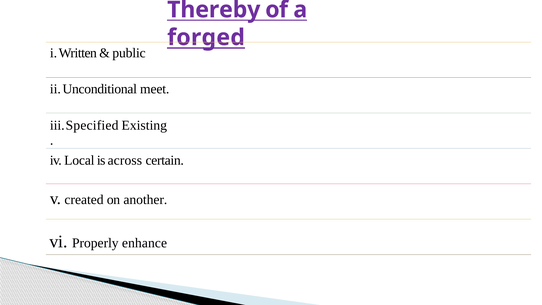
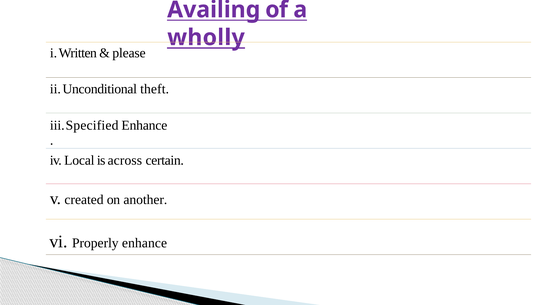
Thereby: Thereby -> Availing (214, 10)
forged: forged -> wholly (206, 37)
public: public -> please (129, 53)
meet: meet -> theft (155, 89)
Existing: Existing -> Enhance (144, 125)
